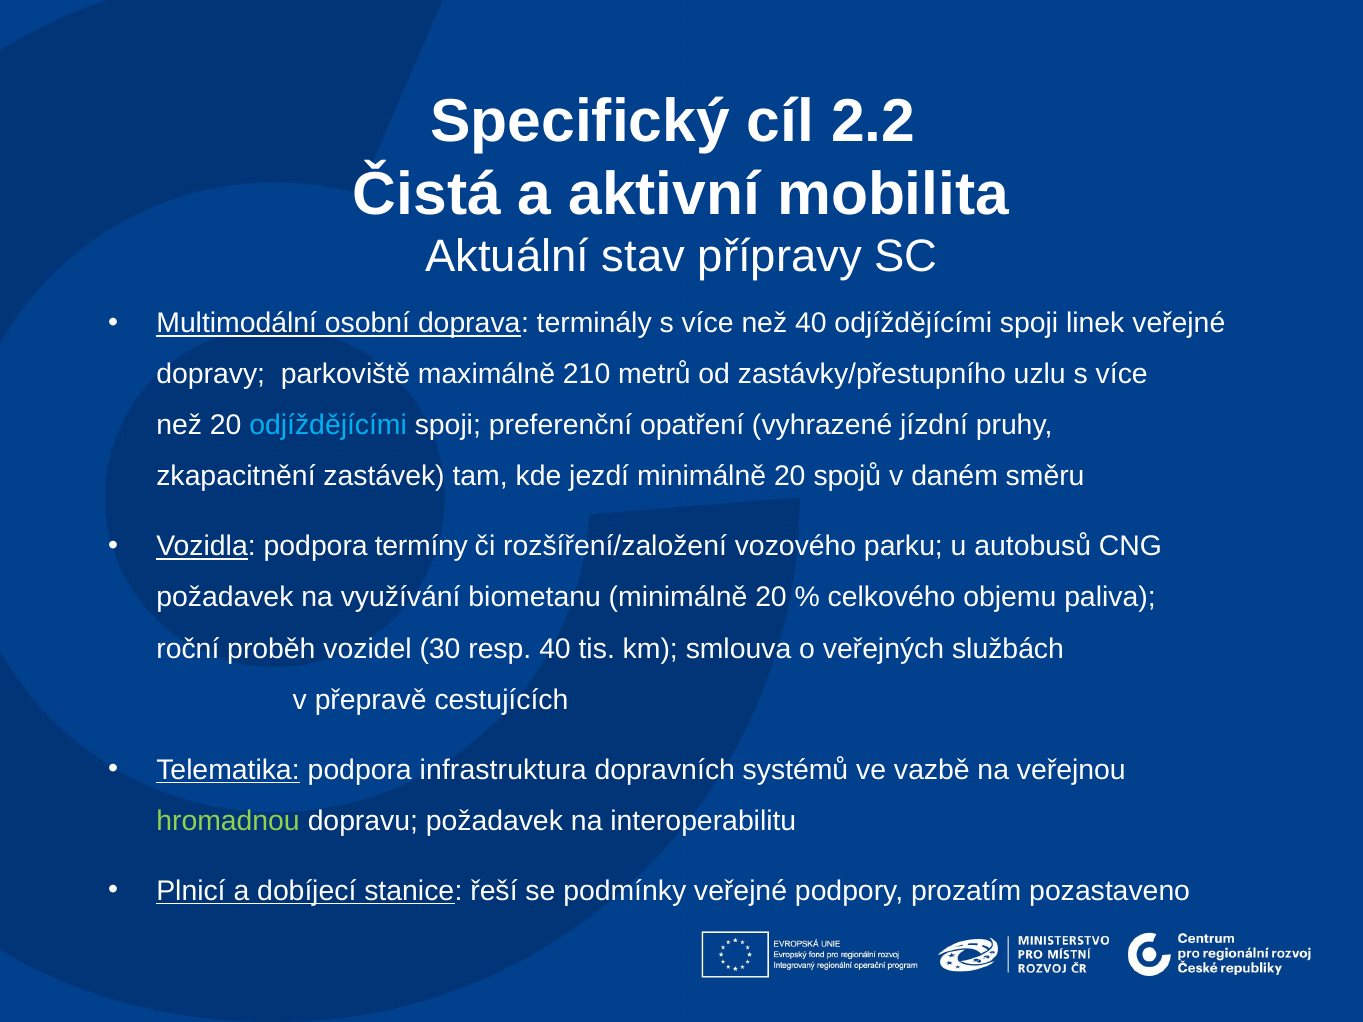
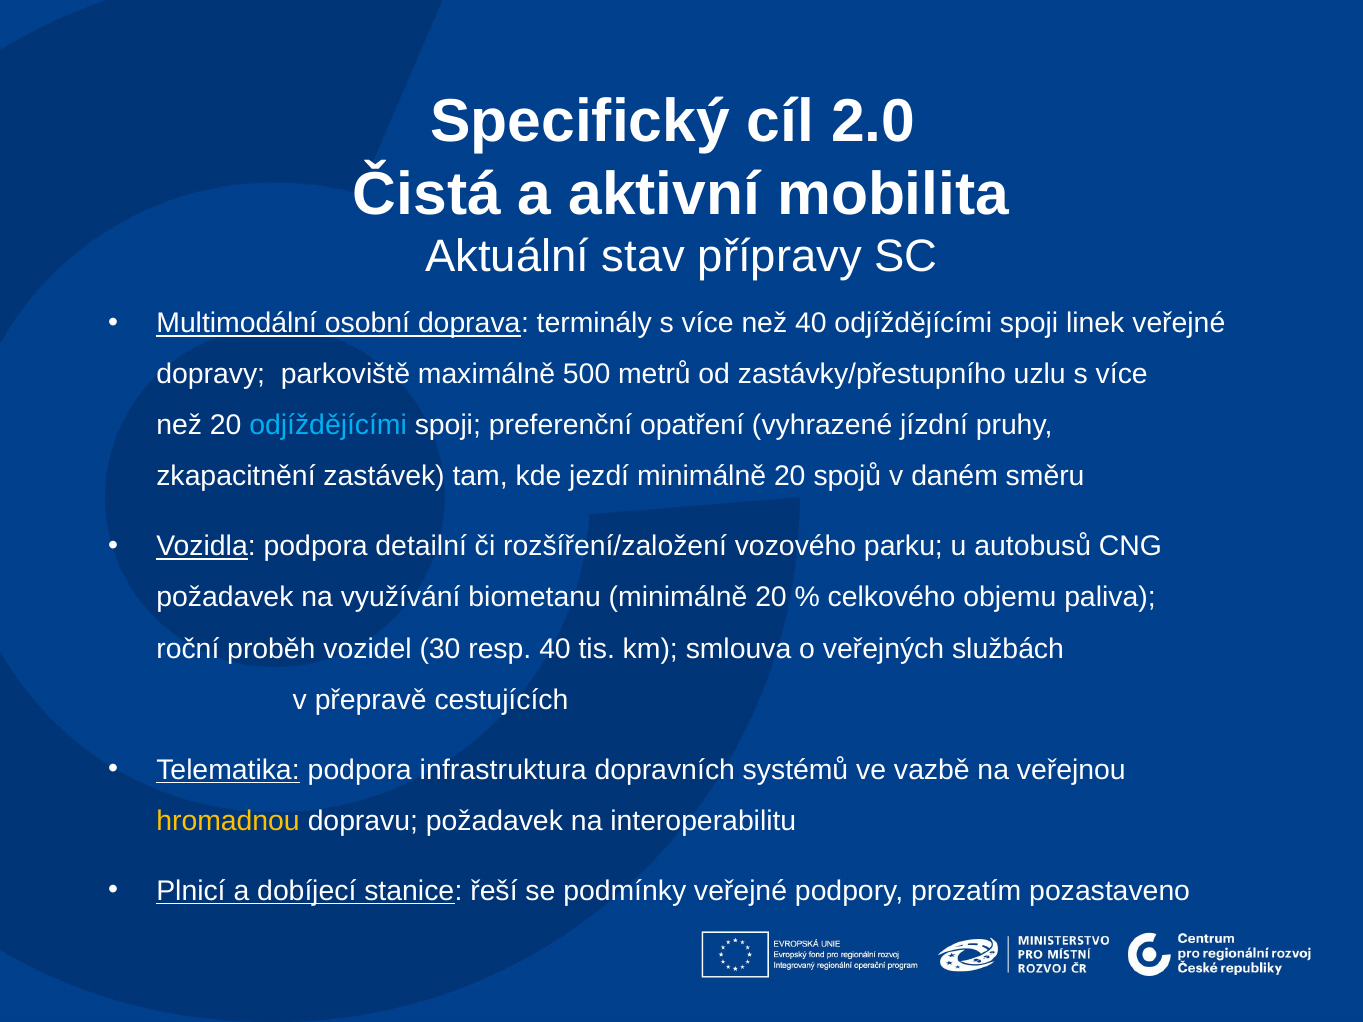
2.2: 2.2 -> 2.0 (873, 122)
210: 210 -> 500 (587, 374)
termíny: termíny -> detailní (421, 547)
hromadnou colour: light green -> yellow (228, 821)
